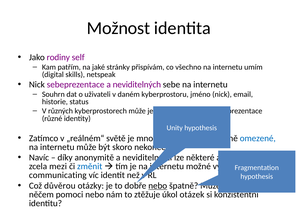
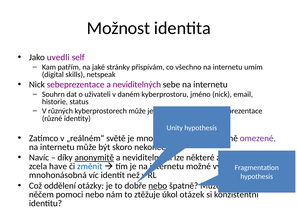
rodiny: rodiny -> uvedli (58, 58)
omezené colour: blue -> purple (258, 139)
anonymitě underline: none -> present (94, 158)
mezi: mezi -> have (58, 167)
communicating: communicating -> mnohonásobná (58, 176)
důvěrou: důvěrou -> oddělení (60, 186)
